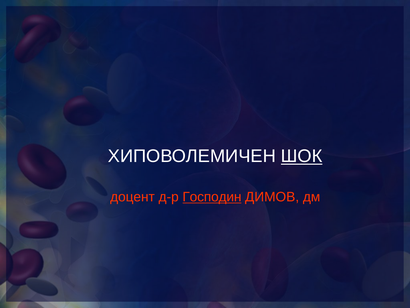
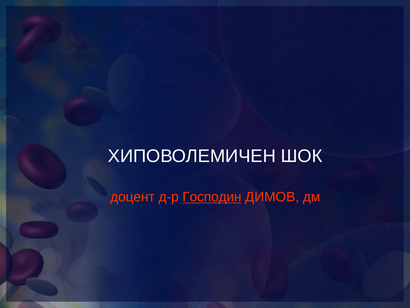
ШОК underline: present -> none (302, 156)
